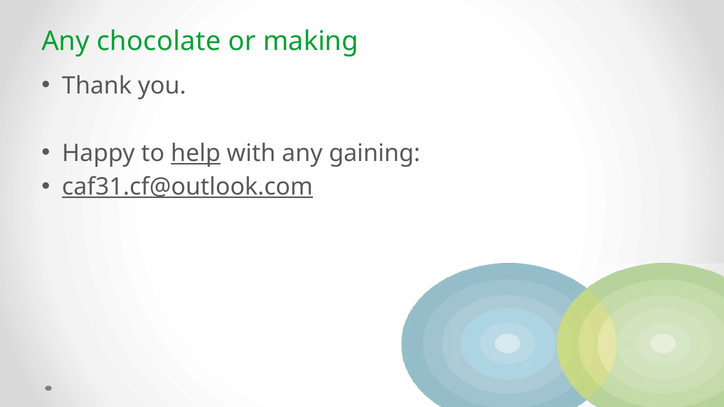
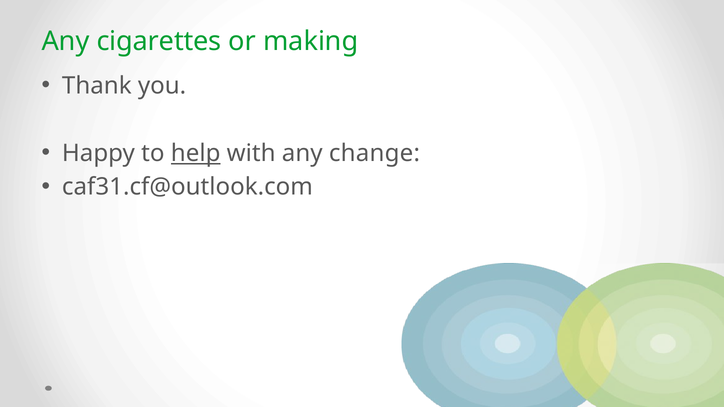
chocolate: chocolate -> cigarettes (159, 41)
gaining: gaining -> change (374, 153)
caf31.cf@outlook.com underline: present -> none (187, 187)
